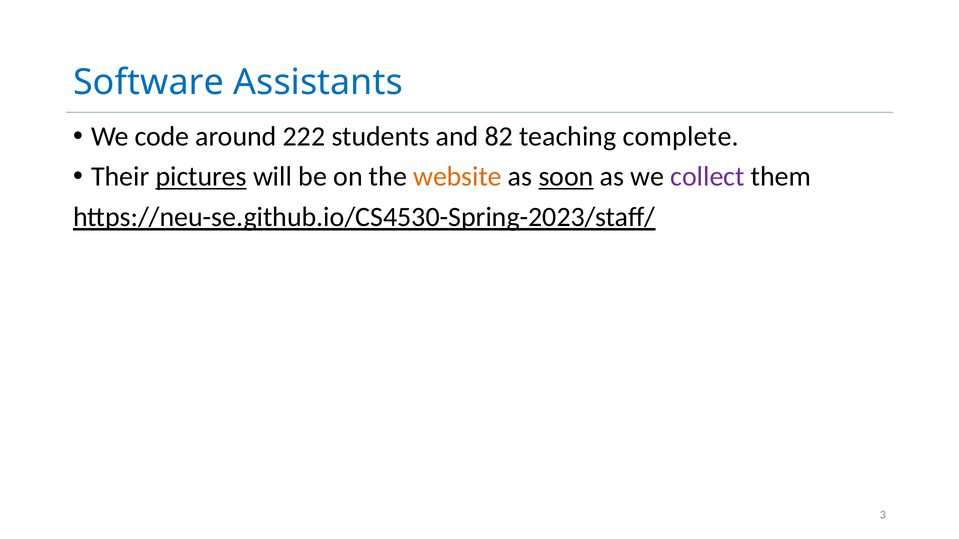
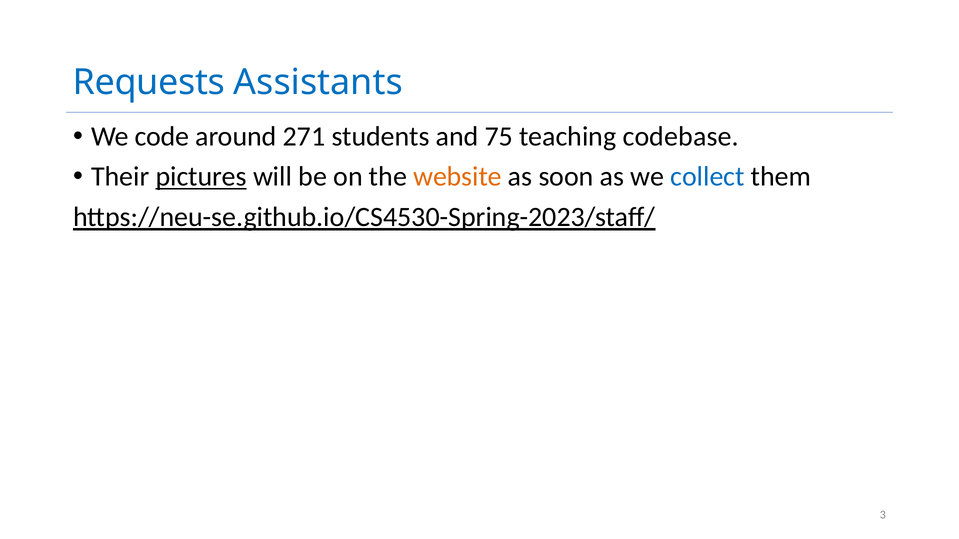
Software: Software -> Requests (149, 82)
222: 222 -> 271 (304, 137)
82: 82 -> 75 (499, 137)
complete: complete -> codebase (681, 137)
soon underline: present -> none (566, 177)
collect colour: purple -> blue (708, 177)
